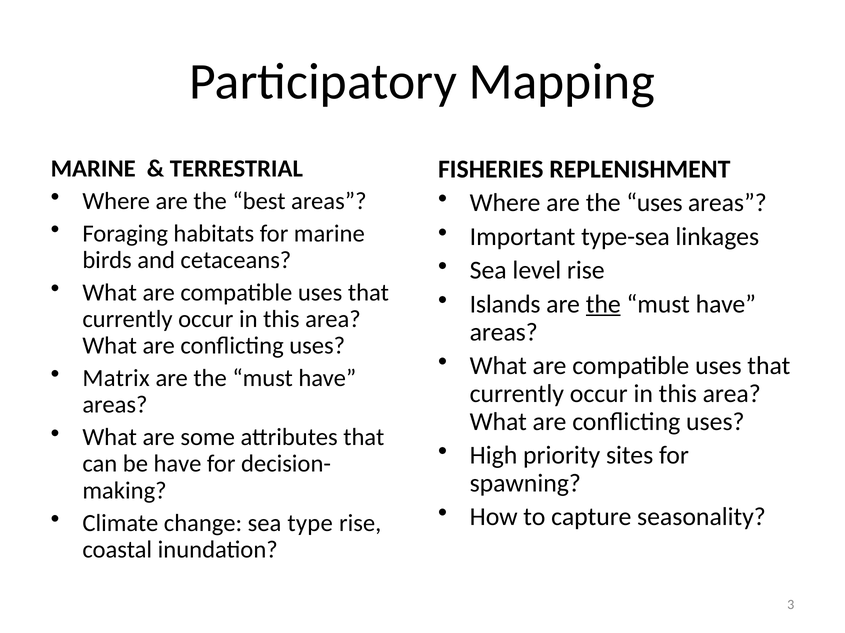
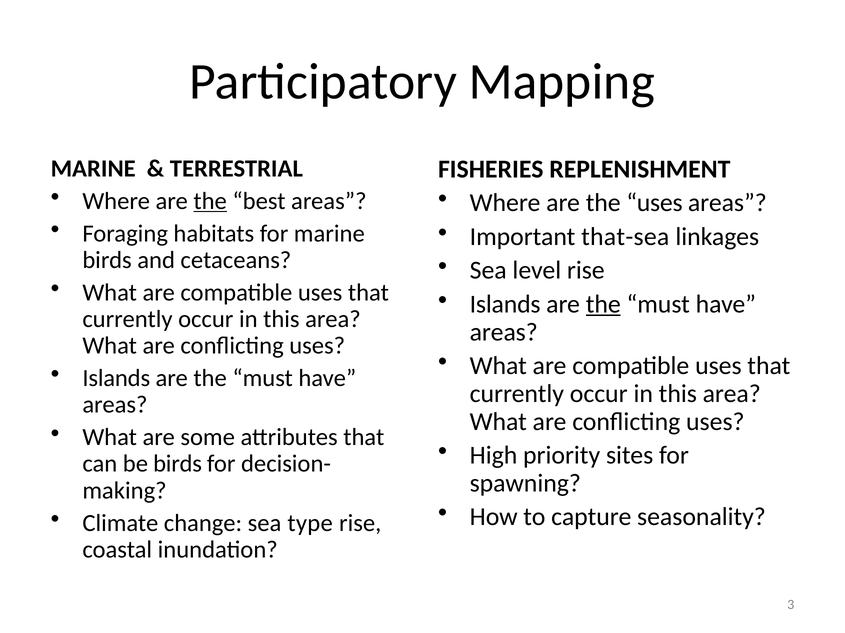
the underline: none -> present (210, 201)
type-sea: type-sea -> that-sea (625, 237)
Matrix: Matrix -> Islands (116, 379)
be have: have -> birds (178, 464)
